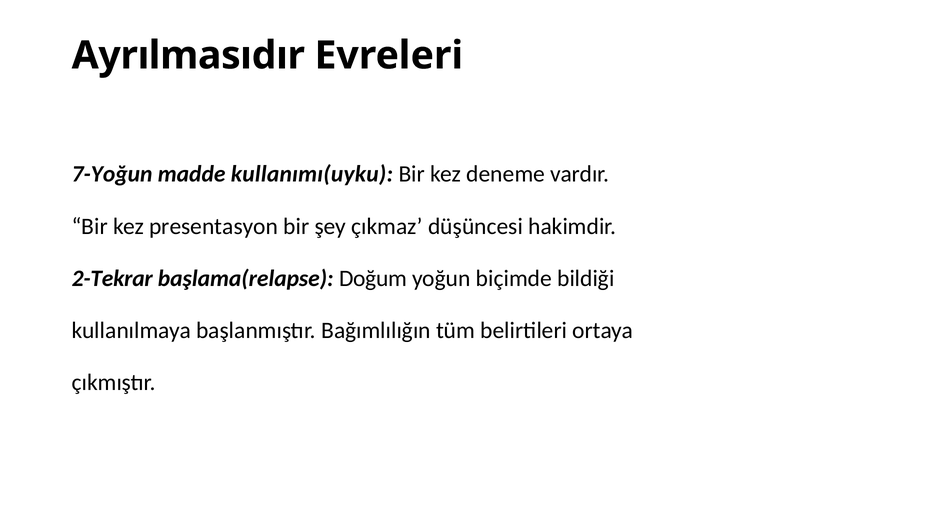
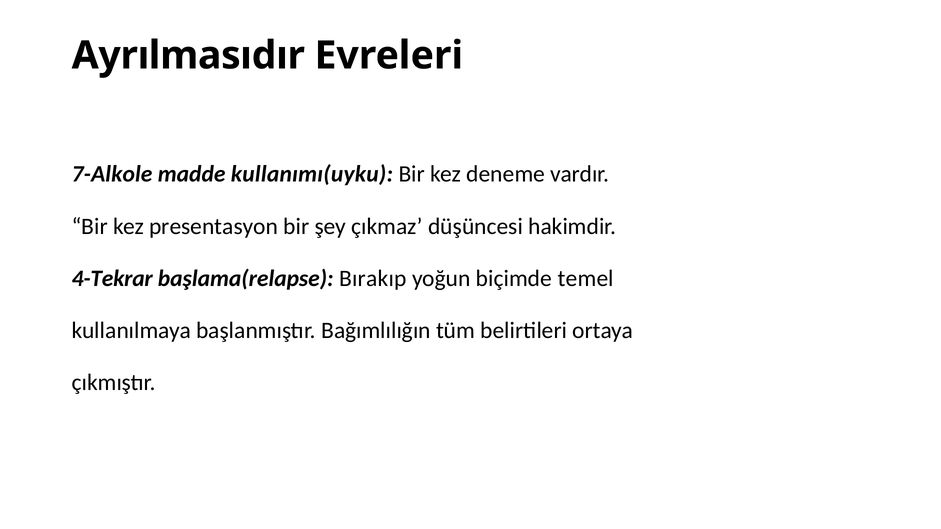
7-Yoğun: 7-Yoğun -> 7-Alkole (112, 174)
2-Tekrar: 2-Tekrar -> 4-Tekrar (112, 279)
Doğum: Doğum -> Bırakıp (373, 279)
bildiği: bildiği -> temel (586, 279)
